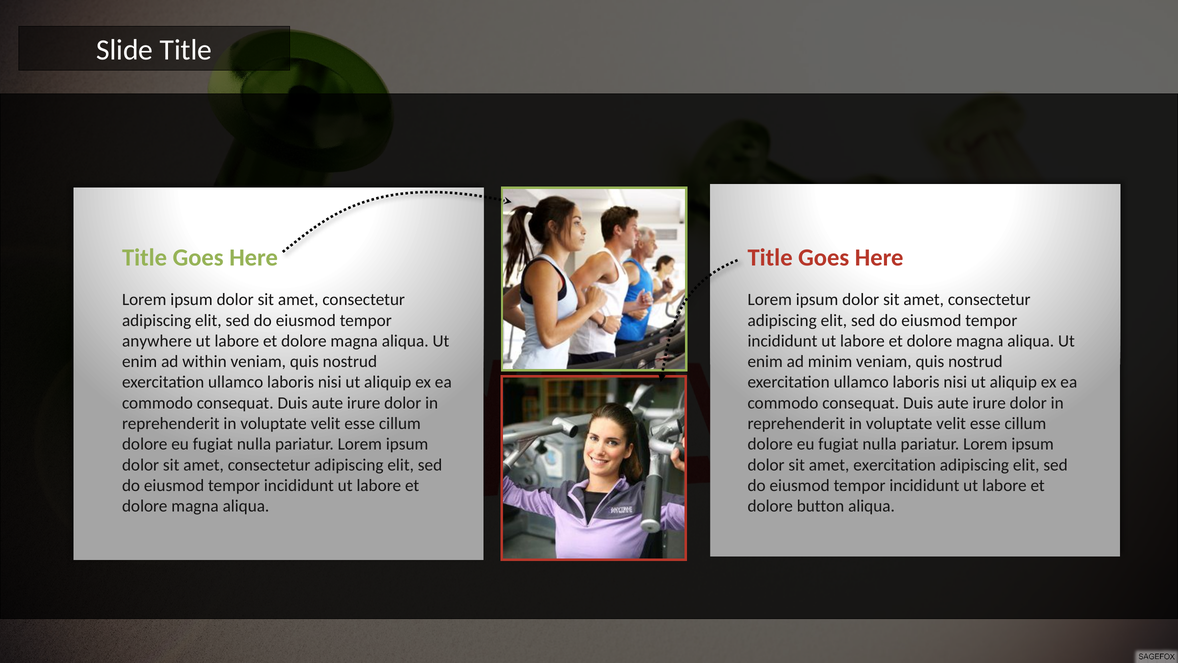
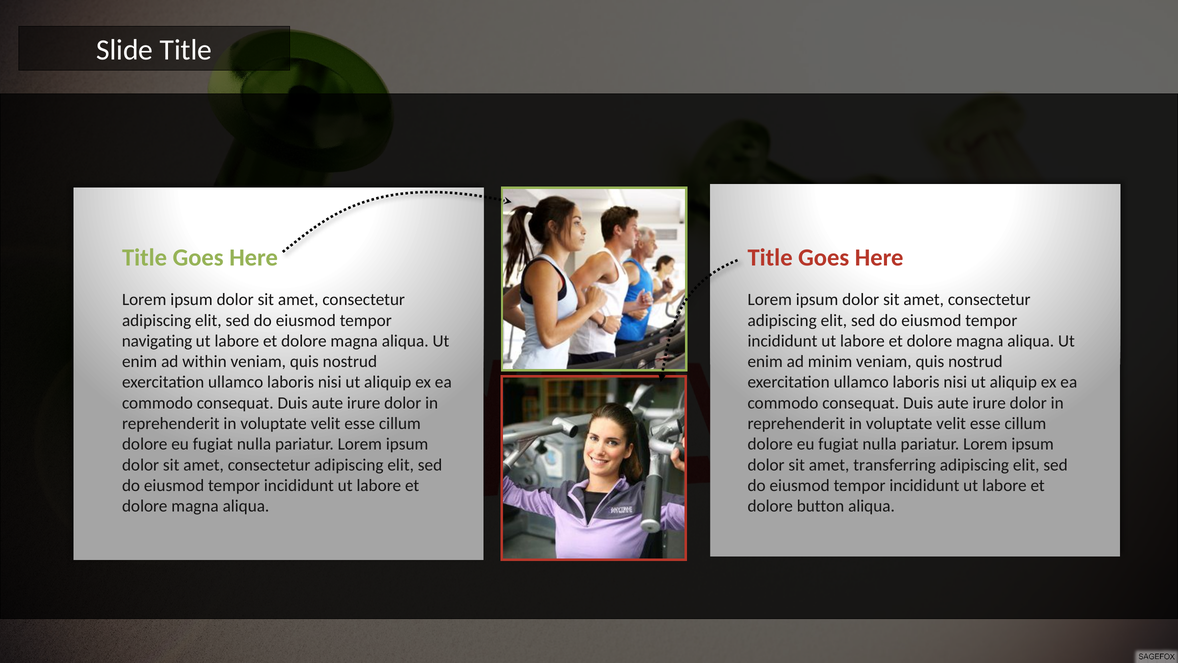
anywhere: anywhere -> navigating (157, 341)
amet exercitation: exercitation -> transferring (895, 465)
